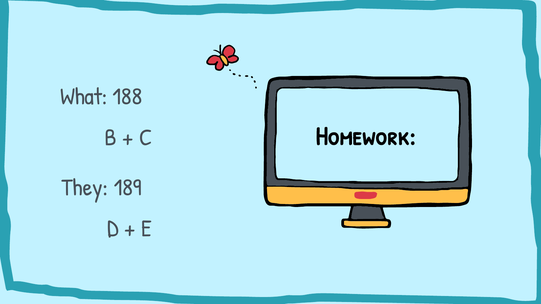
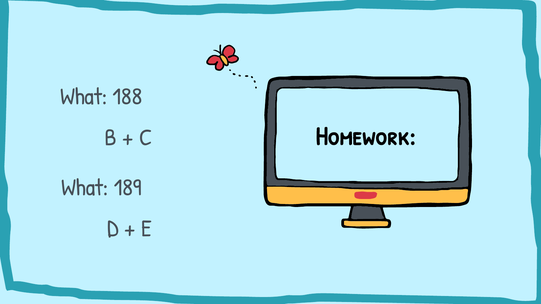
They: They -> What (85, 188)
